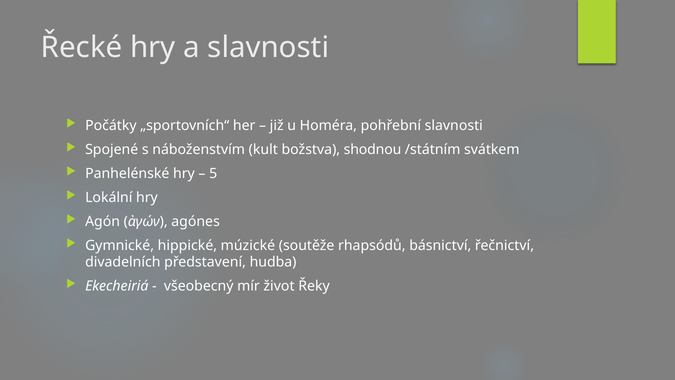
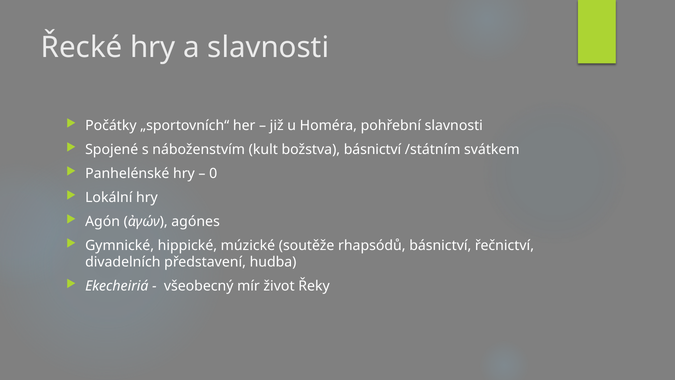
božstva shodnou: shodnou -> básnictví (373, 150)
5: 5 -> 0 (213, 173)
